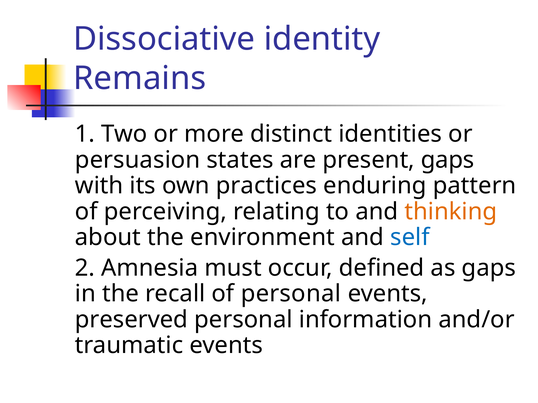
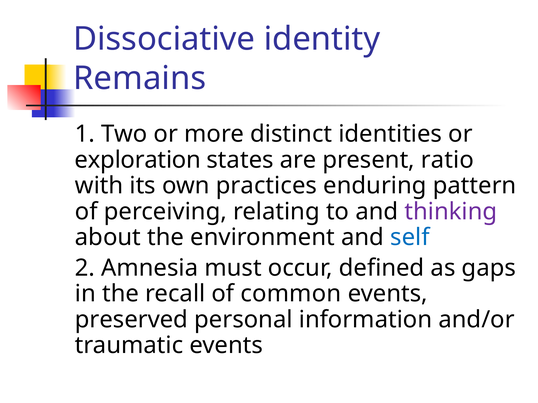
persuasion: persuasion -> exploration (138, 160)
present gaps: gaps -> ratio (447, 160)
thinking colour: orange -> purple (451, 212)
of personal: personal -> common (291, 294)
